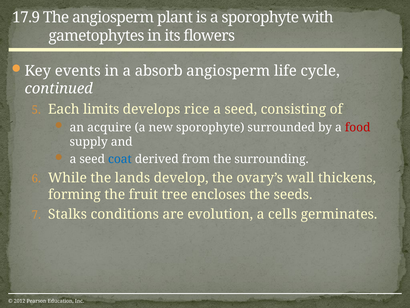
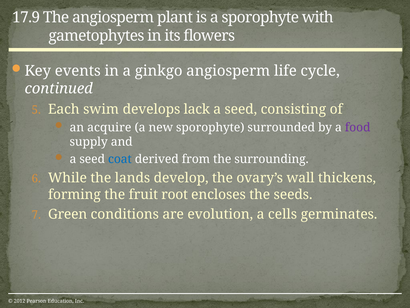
absorb: absorb -> ginkgo (159, 71)
limits: limits -> swim (101, 109)
rice: rice -> lack (197, 109)
food colour: red -> purple (358, 127)
tree: tree -> root (175, 194)
Stalks: Stalks -> Green (68, 214)
